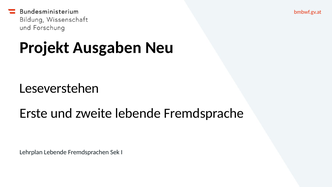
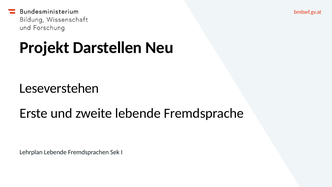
Ausgaben: Ausgaben -> Darstellen (107, 48)
